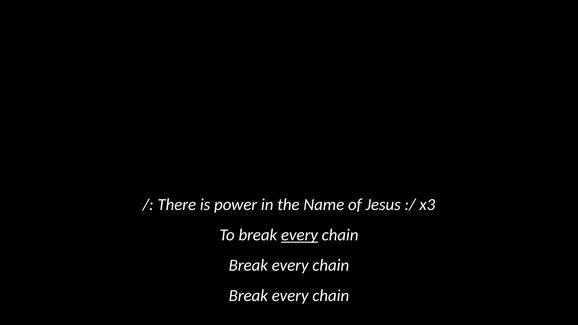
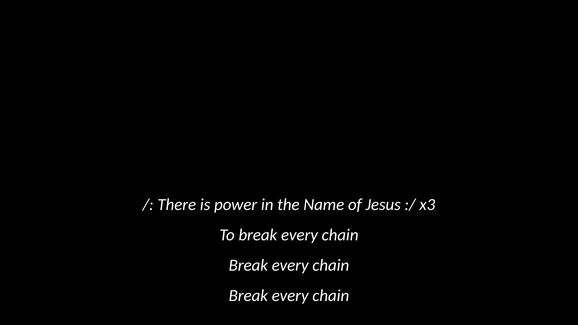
every underline: present -> none (299, 235)
